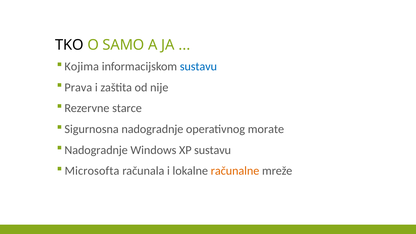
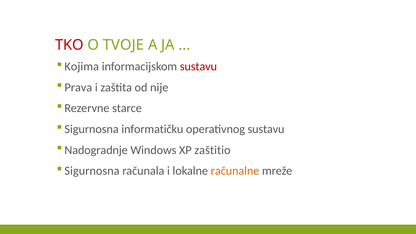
TKO colour: black -> red (69, 45)
SAMO: SAMO -> TVOJE (123, 45)
sustavu colour: blue -> red (198, 67)
Sigurnosna nadogradnje: nadogradnje -> informatičku (152, 129)
operativnog morate: morate -> sustavu (266, 129)
XP sustavu: sustavu -> zaštitio (212, 150)
Microsofta: Microsofta -> Sigurnosna (92, 171)
